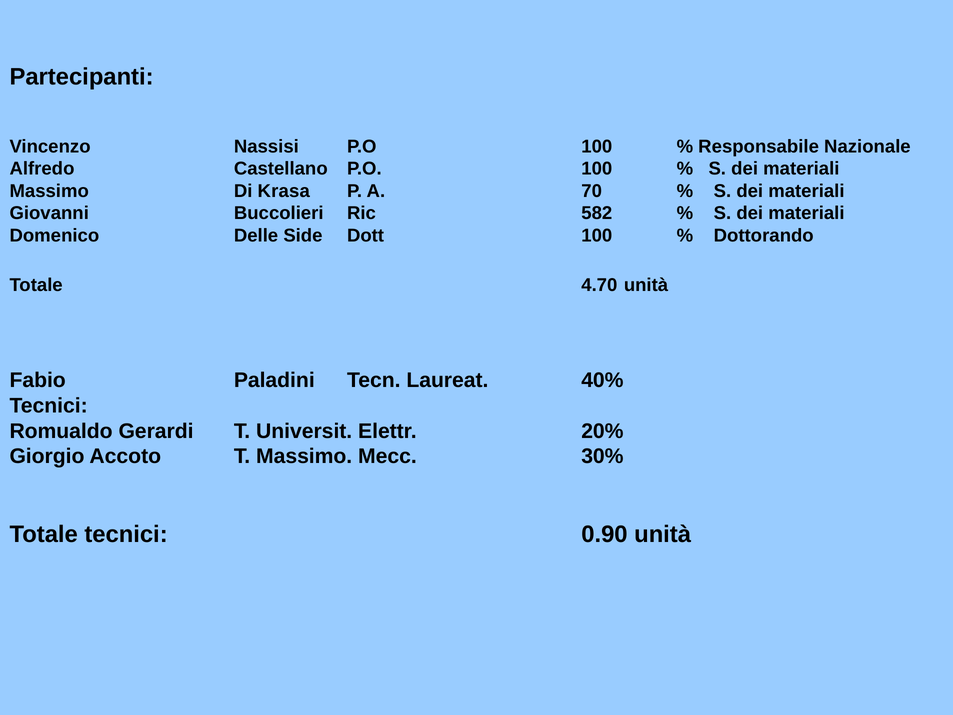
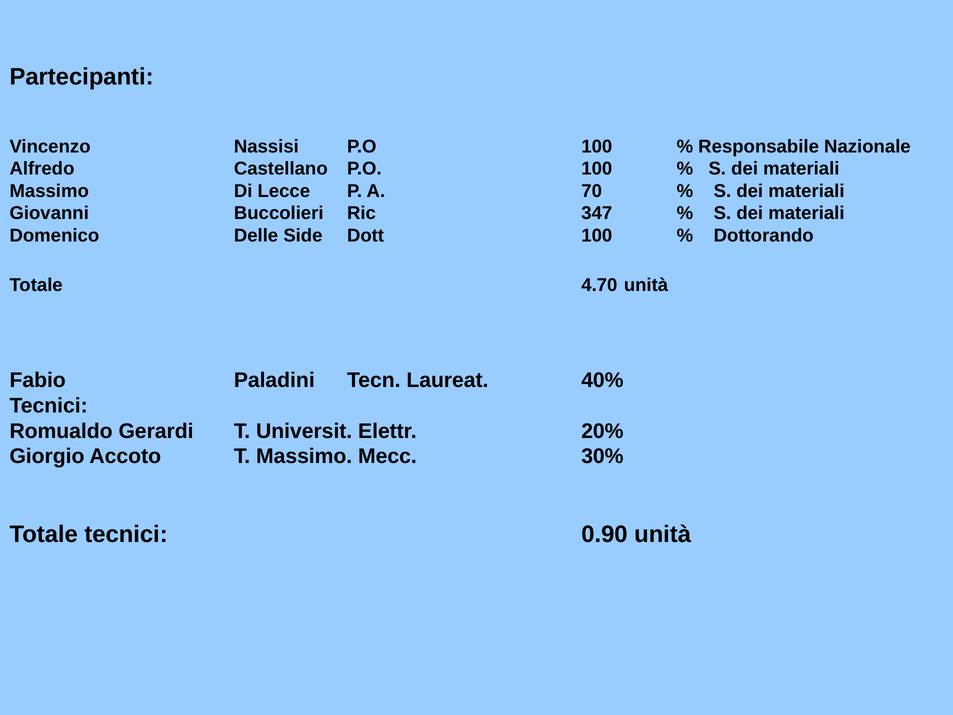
Krasa: Krasa -> Lecce (284, 191)
582: 582 -> 347 (597, 213)
